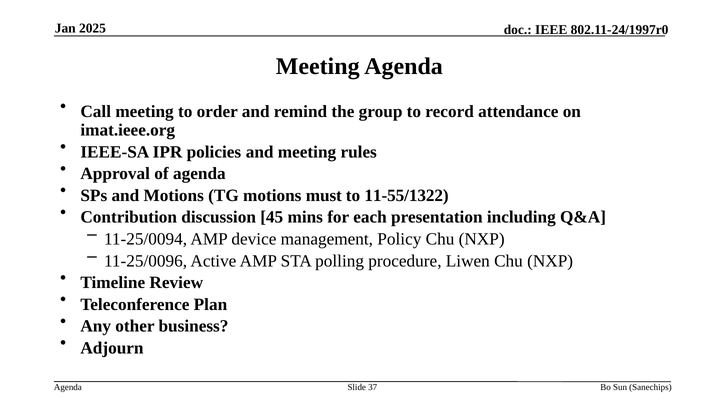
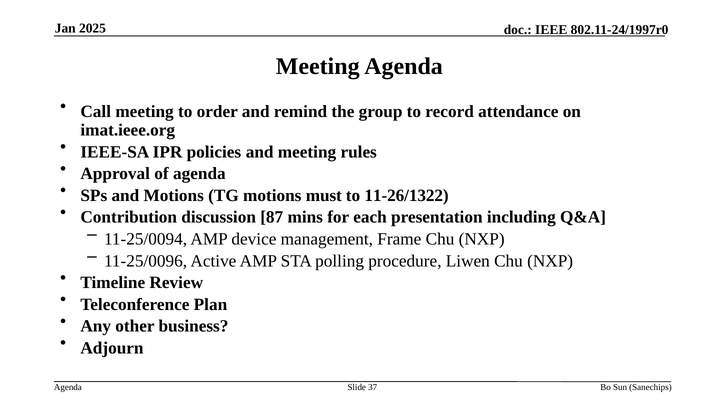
11-55/1322: 11-55/1322 -> 11-26/1322 (407, 196)
45: 45 -> 87 (272, 218)
Policy: Policy -> Frame (399, 239)
